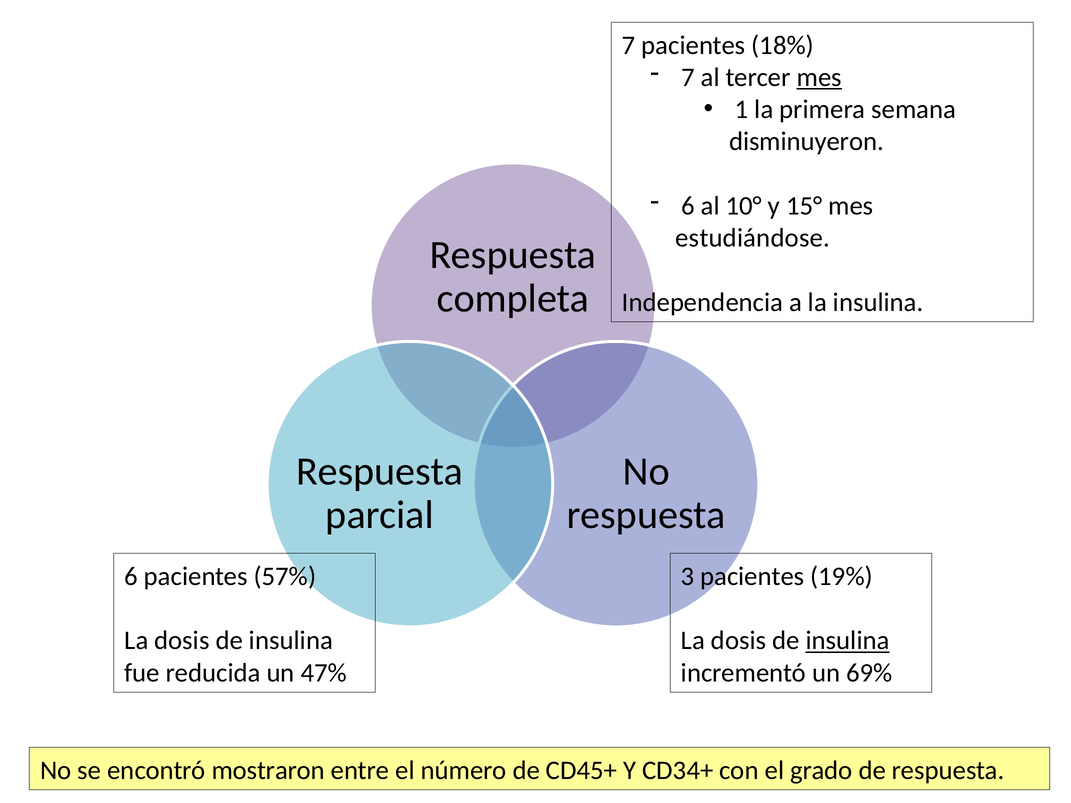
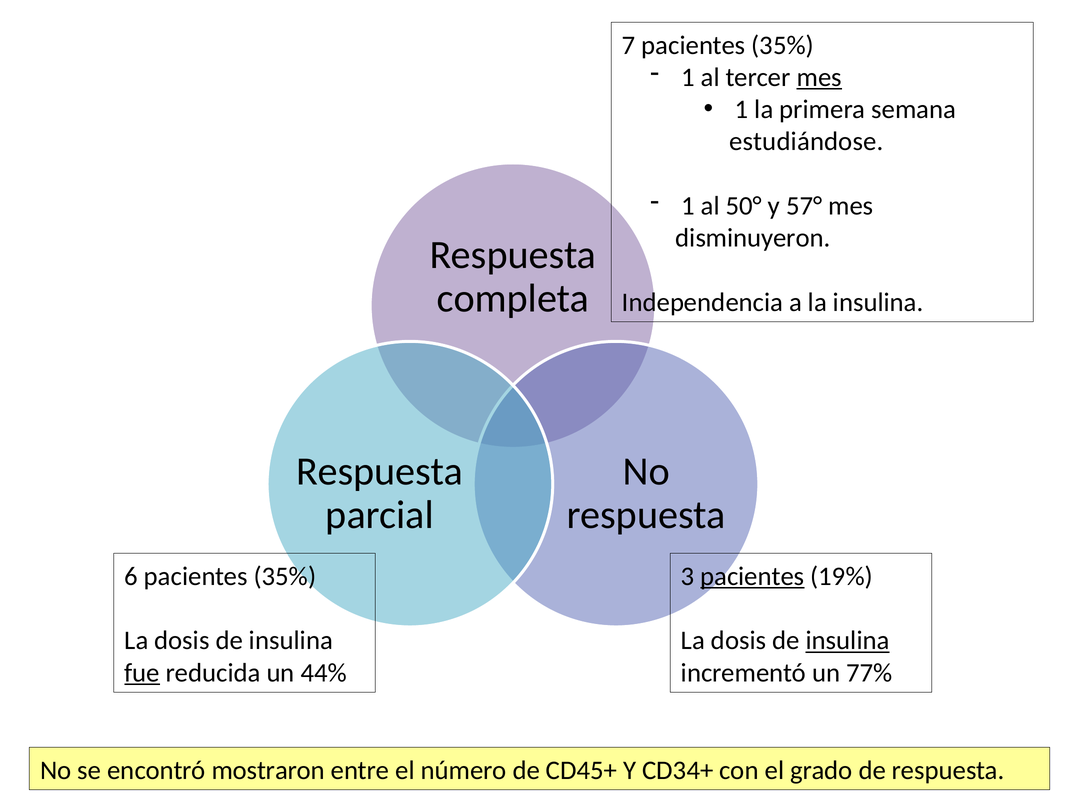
7 pacientes 18%: 18% -> 35% (783, 45)
7: 7 -> 1 (688, 77)
disminuyeron: disminuyeron -> estudiándose (806, 142)
6: 6 -> 1 (688, 206)
10°: 10° -> 50° (744, 206)
15°: 15° -> 57° (804, 206)
estudiándose: estudiándose -> disminuyeron (753, 238)
6 pacientes 57%: 57% -> 35% (285, 577)
pacientes underline: none -> present (752, 577)
fue underline: none -> present (142, 673)
47%: 47% -> 44% (324, 673)
69%: 69% -> 77% (869, 673)
